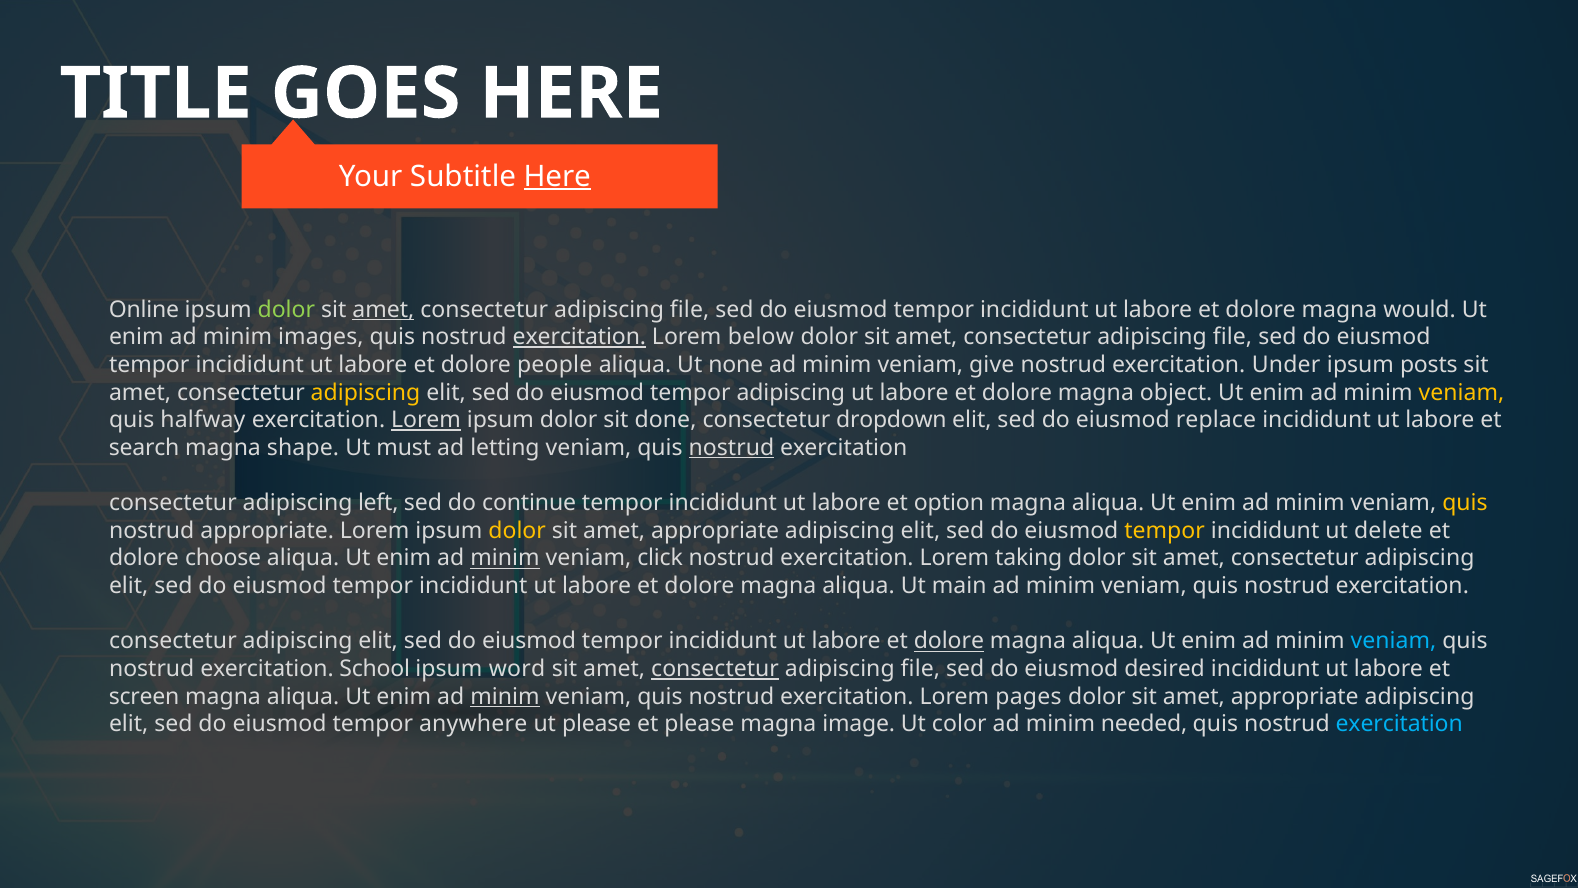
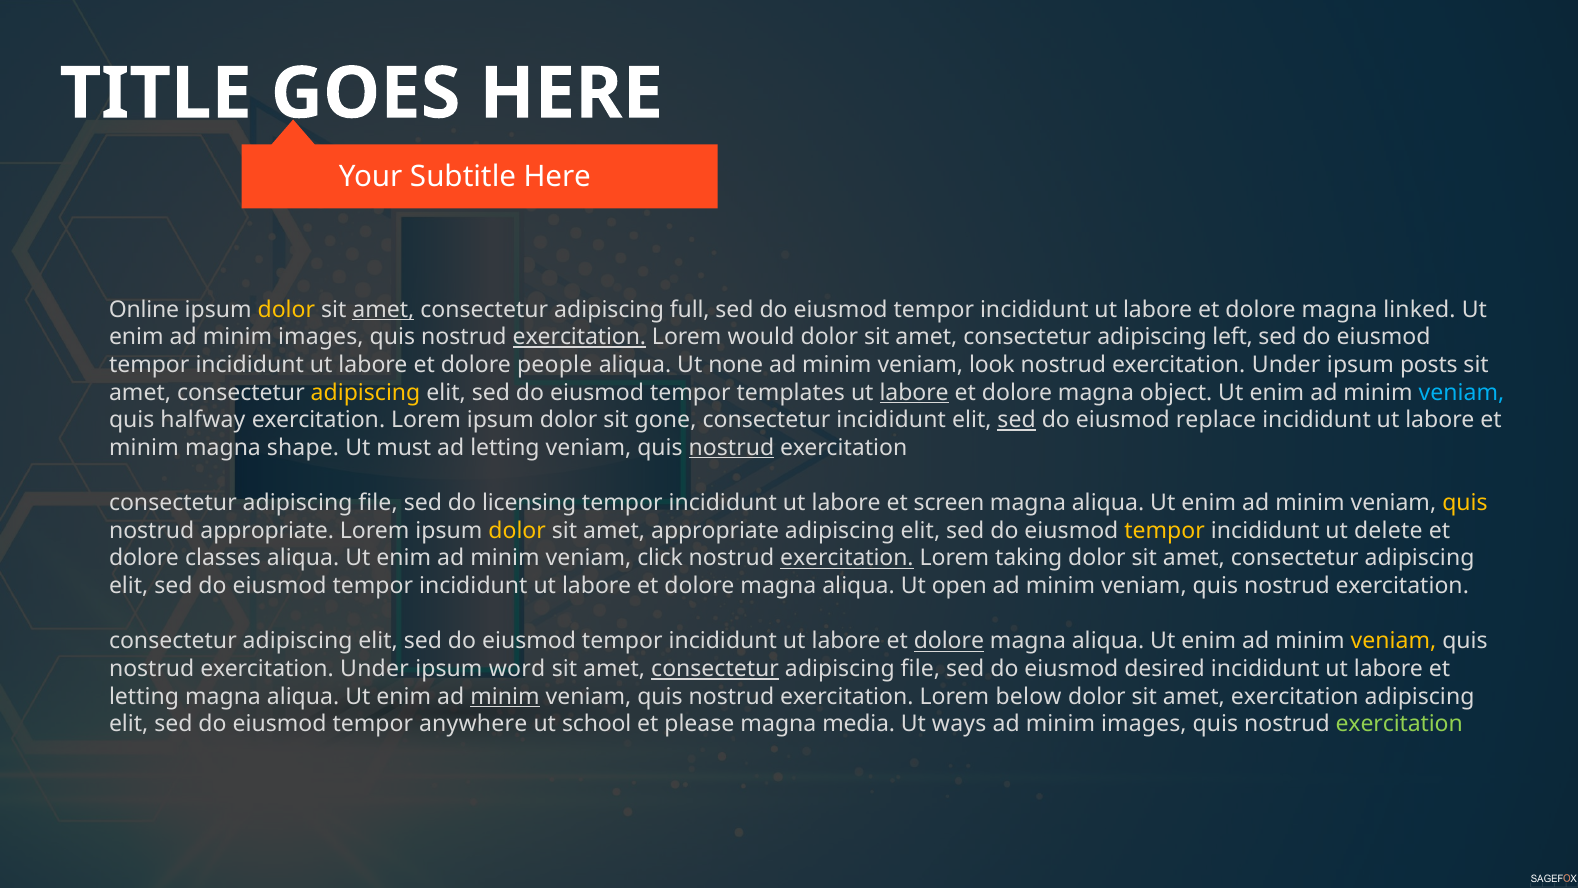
Here underline: present -> none (557, 177)
dolor colour: light green -> yellow (286, 309)
file: file -> full (690, 309)
would: would -> linked (1420, 309)
below: below -> would (761, 337)
file: file -> left (1233, 337)
give: give -> look (992, 365)
tempor adipiscing: adipiscing -> templates (791, 392)
labore underline: none -> present (914, 392)
veniam colour: yellow -> light blue (1461, 392)
Lorem underline: present -> none (426, 420)
done: done -> gone (666, 420)
consectetur dropdown: dropdown -> incididunt (891, 420)
sed underline: none -> present (1017, 420)
search: search -> minim (144, 448)
left: left -> file (378, 503)
continue: continue -> licensing (529, 503)
option: option -> screen (949, 503)
choose: choose -> classes (223, 558)
minim underline: present -> none (505, 558)
exercitation underline: none -> present (847, 558)
main: main -> open (959, 586)
veniam colour: light blue -> yellow (1393, 641)
School: School -> Under (375, 669)
screen: screen -> letting (144, 696)
pages: pages -> below (1029, 696)
appropriate: appropriate -> exercitation (1295, 696)
ut please: please -> school (597, 724)
image: image -> media (859, 724)
color: color -> ways (959, 724)
needed: needed -> images (1144, 724)
exercitation colour: light blue -> light green (1399, 724)
